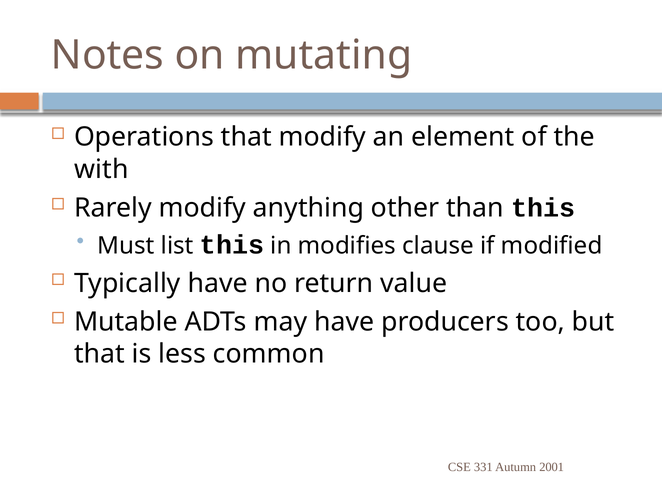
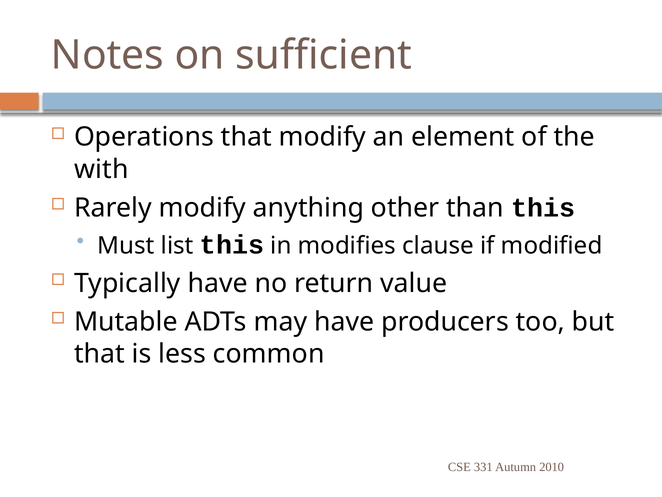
mutating: mutating -> sufficient (324, 55)
2001: 2001 -> 2010 (552, 467)
